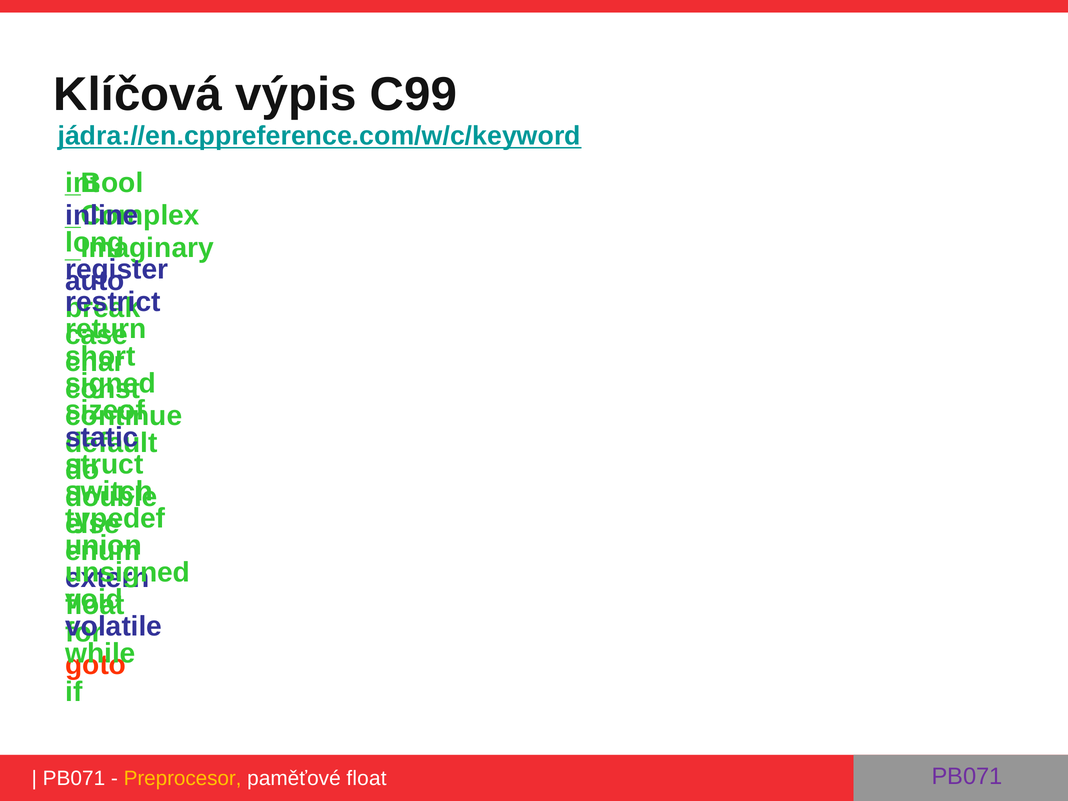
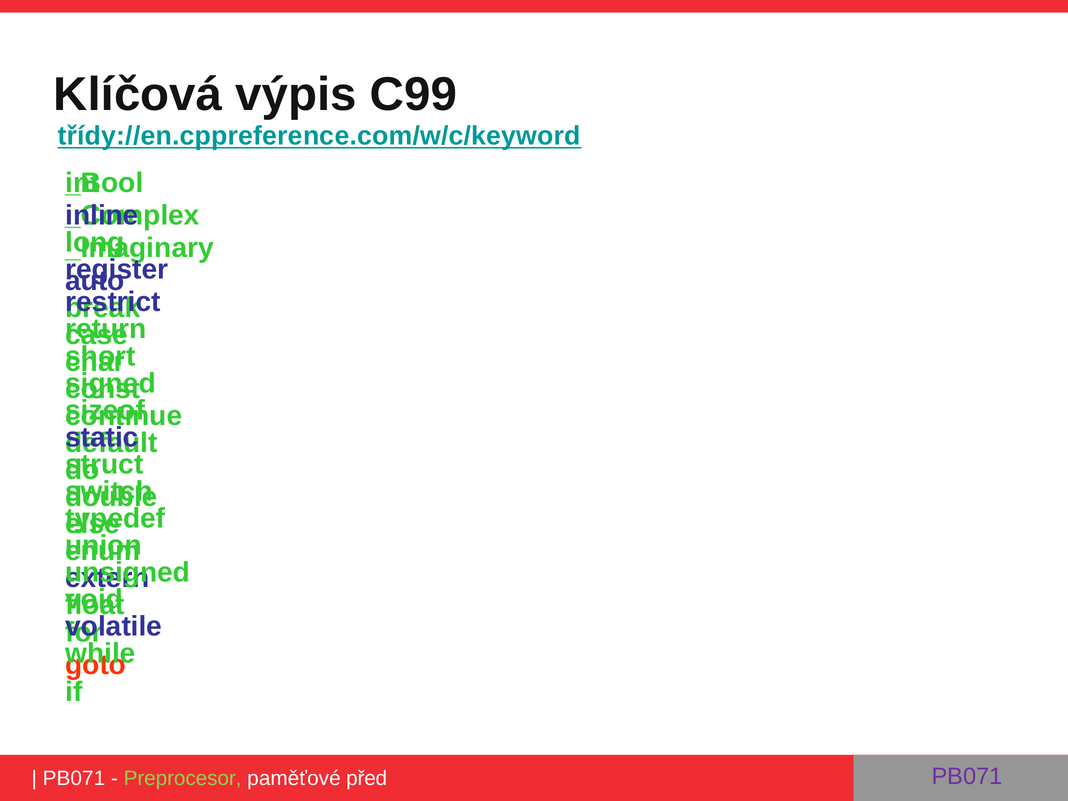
jádra://en.cppreference.com/w/c/keyword: jádra://en.cppreference.com/w/c/keyword -> třídy://en.cppreference.com/w/c/keyword (319, 136)
Preprocesor colour: yellow -> light green (183, 778)
paměťové float: float -> před (367, 778)
